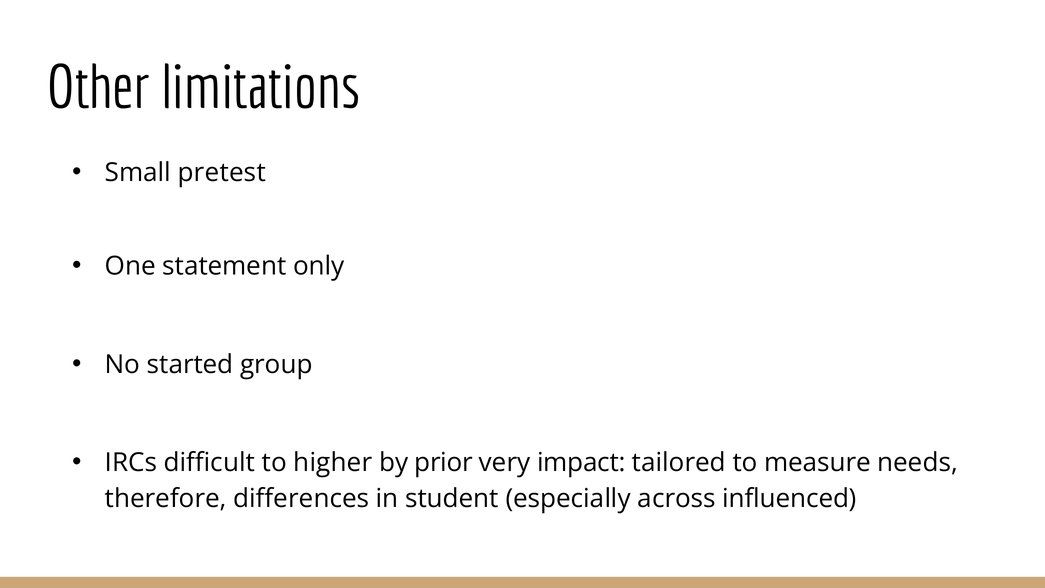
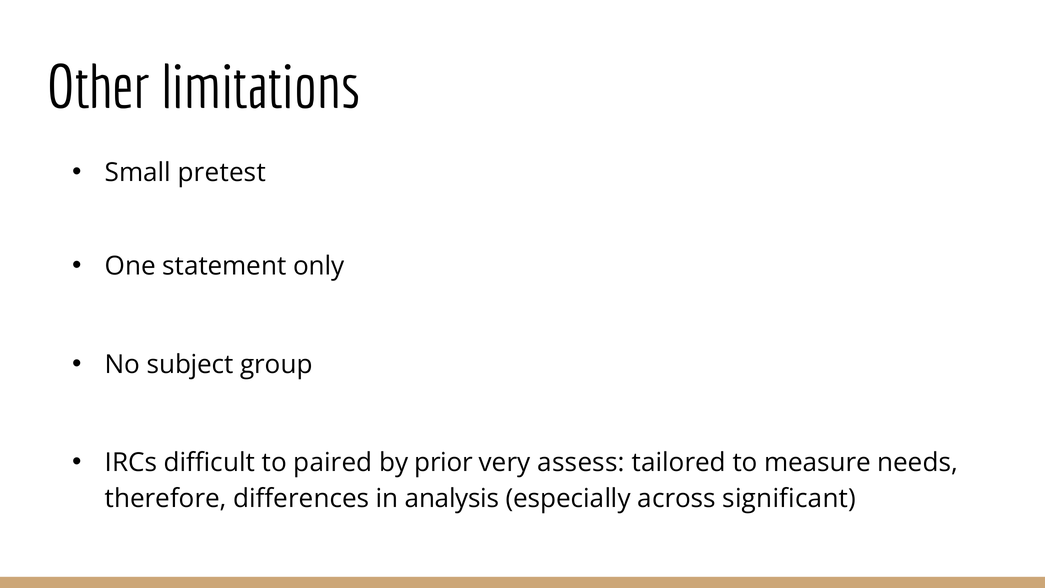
started: started -> subject (190, 364)
higher: higher -> paired (333, 463)
impact: impact -> assess (581, 463)
student: student -> analysis (452, 499)
influenced: influenced -> significant (789, 499)
